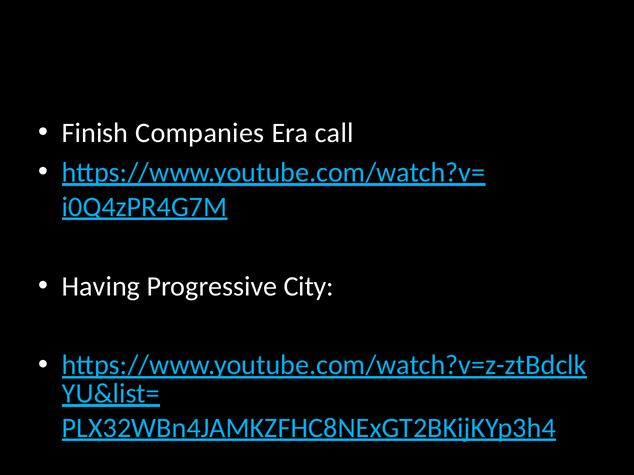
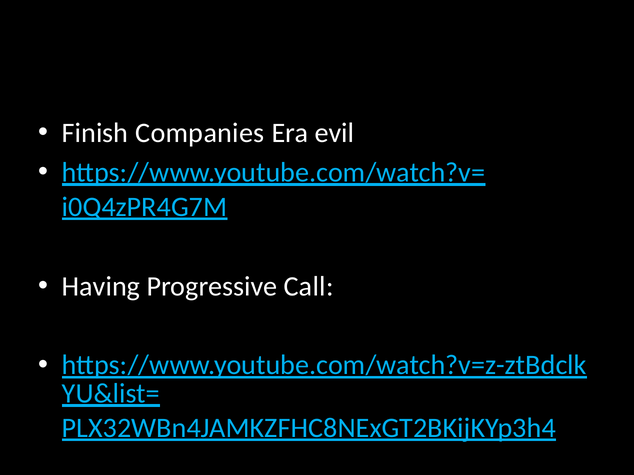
call: call -> evil (334, 133)
City: City -> Call (309, 287)
